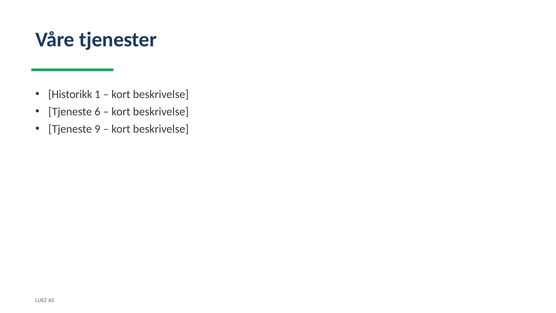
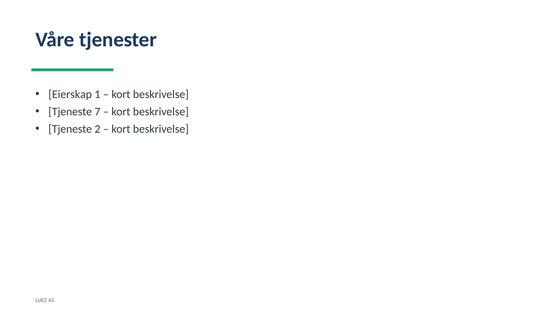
Historikk: Historikk -> Eierskap (70, 94)
6: 6 -> 7 (97, 112)
9: 9 -> 2 (97, 129)
